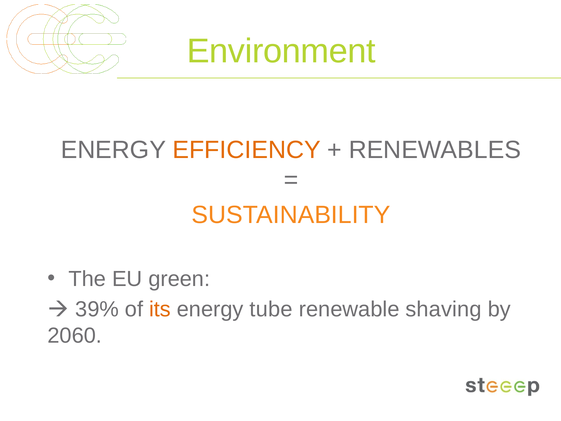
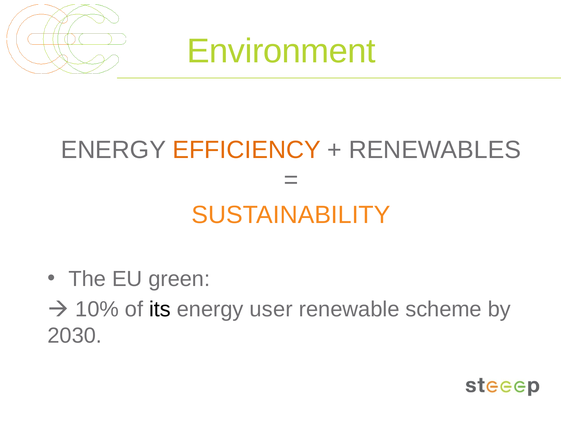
39%: 39% -> 10% (97, 309)
its colour: orange -> black (160, 309)
tube: tube -> user (271, 309)
shaving: shaving -> scheme (444, 309)
2060: 2060 -> 2030 (75, 335)
